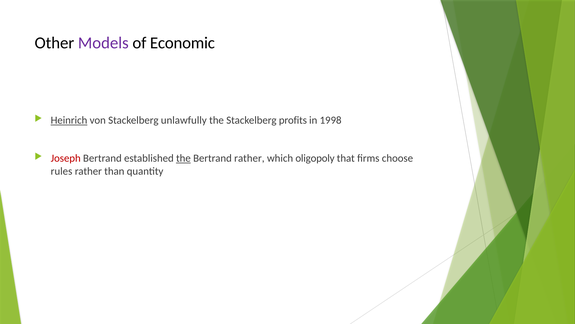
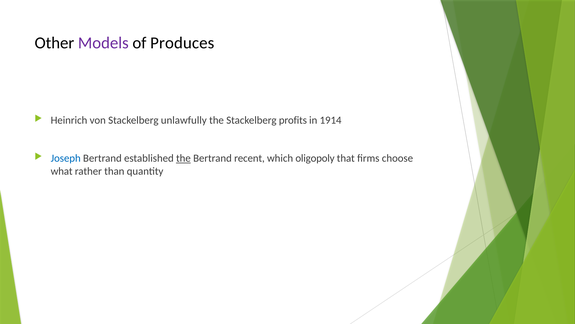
Economic: Economic -> Produces (182, 43)
Heinrich underline: present -> none (69, 120)
1998: 1998 -> 1914 (331, 120)
Joseph colour: red -> blue (66, 158)
Bertrand rather: rather -> recent (249, 158)
rules: rules -> what (62, 171)
